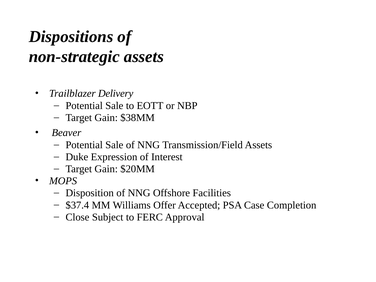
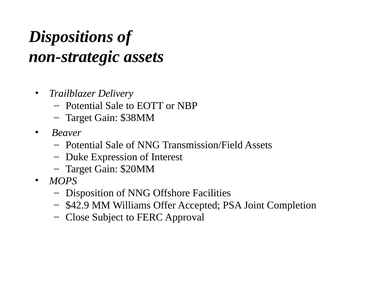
$37.4: $37.4 -> $42.9 (77, 205)
Case: Case -> Joint (254, 205)
